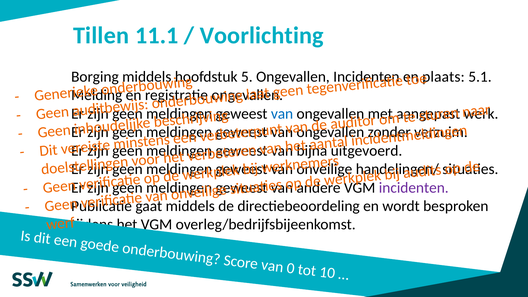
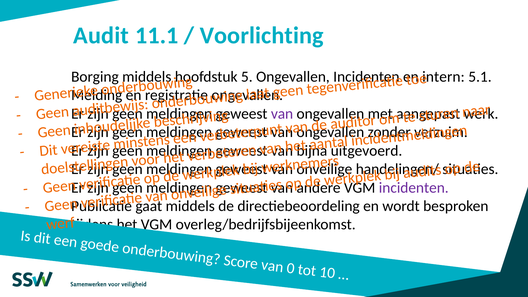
Tillen: Tillen -> Audit (101, 35)
plaats: plaats -> intern (443, 77)
van colour: blue -> purple (282, 114)
